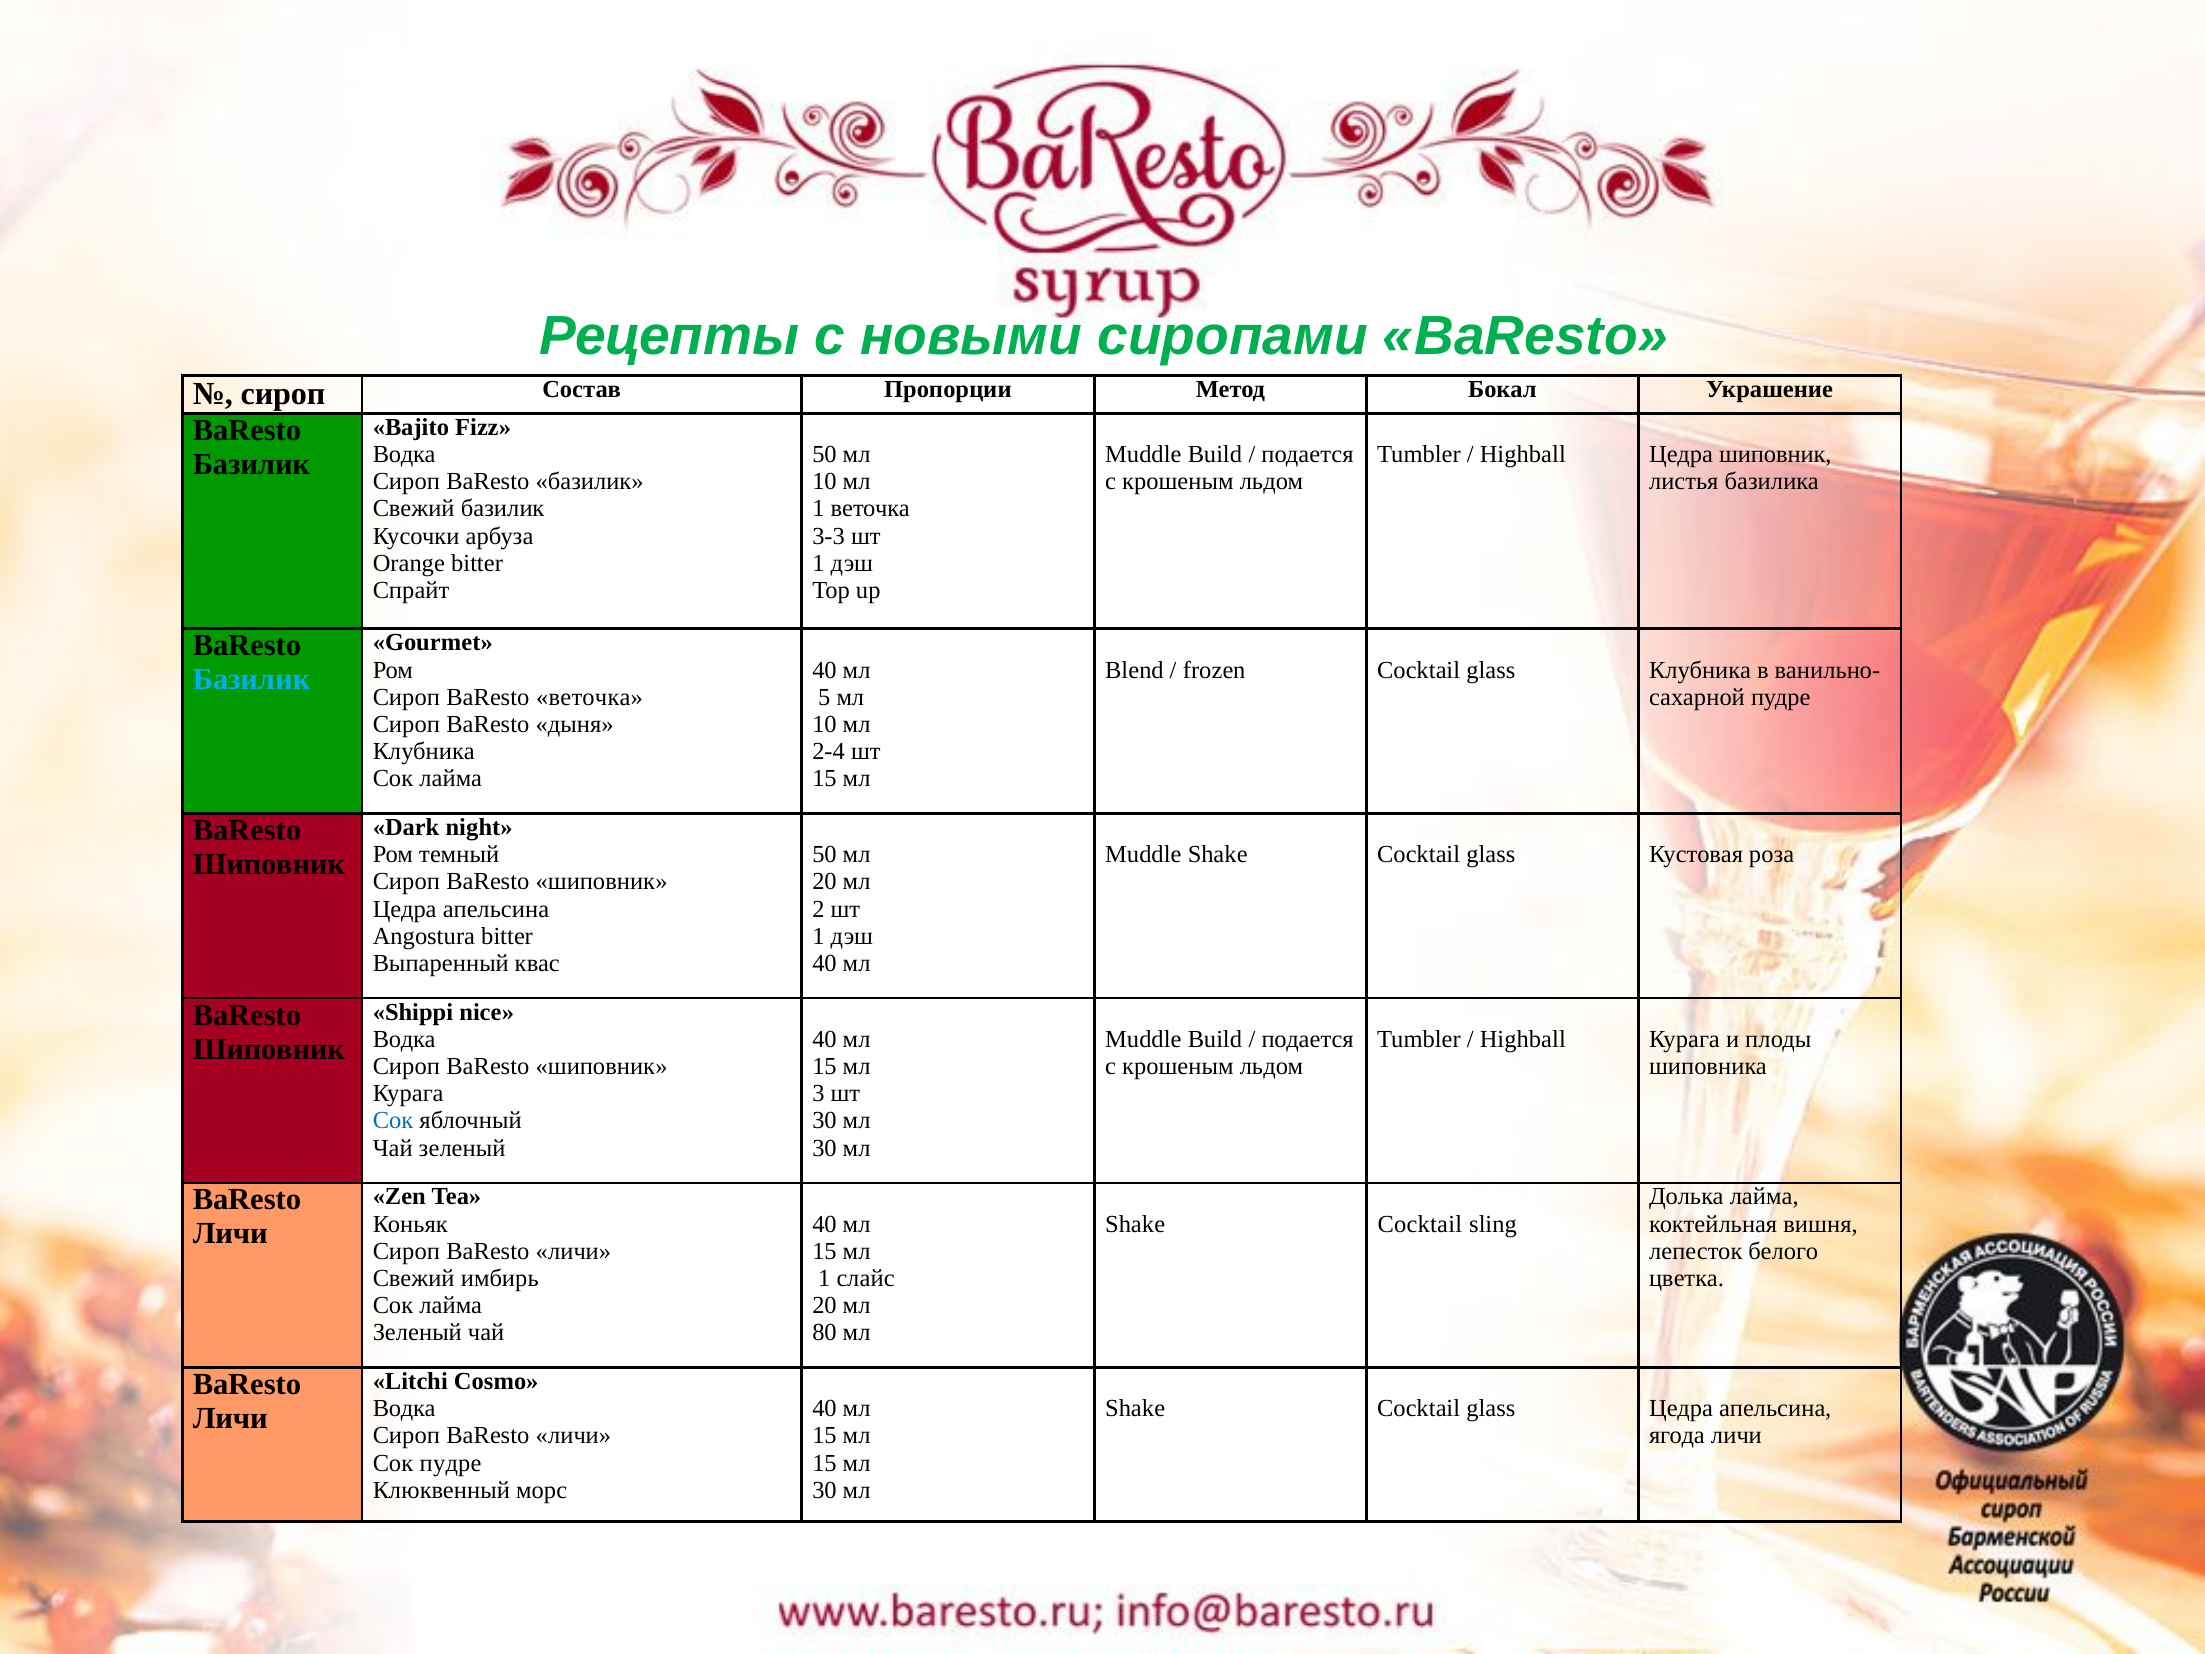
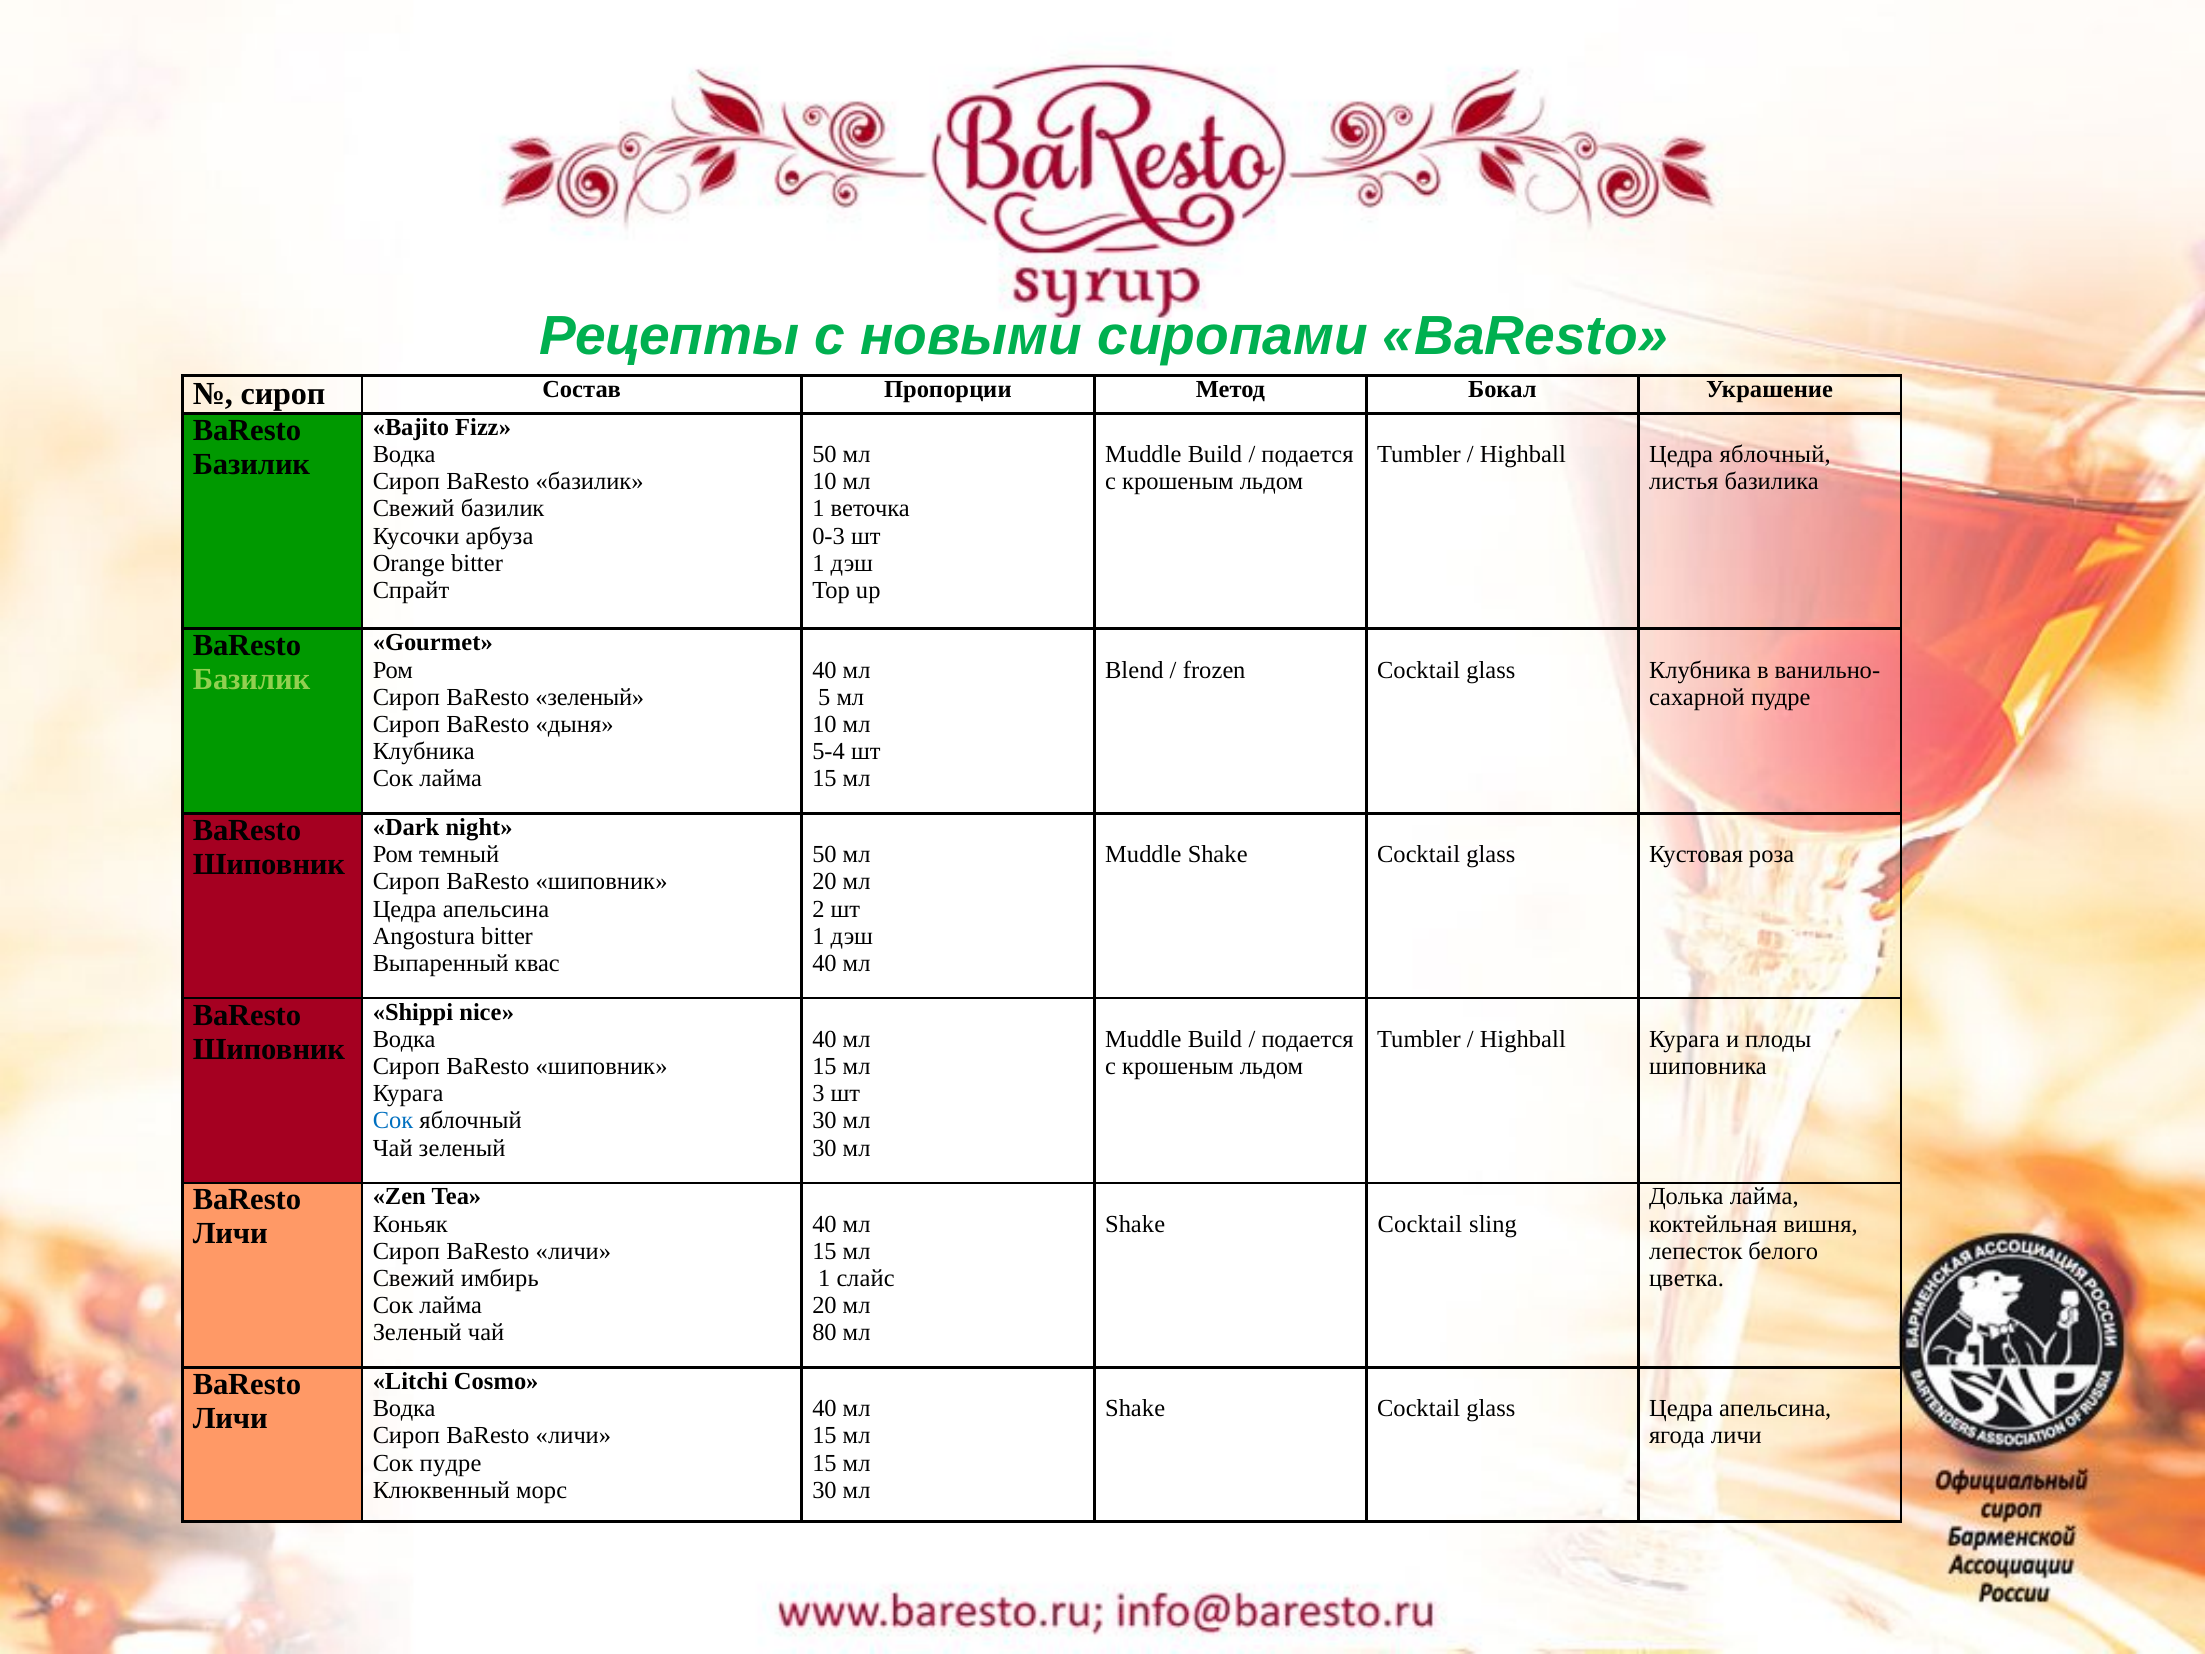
Цедра шиповник: шиповник -> яблочный (1775, 454)
3-3: 3-3 -> 0-3 (829, 536)
Базилик colour: light blue -> light green (252, 680)
BaResto веточка: веточка -> зеленый (590, 697)
2-4: 2-4 -> 5-4 (829, 751)
